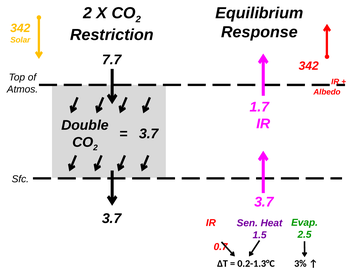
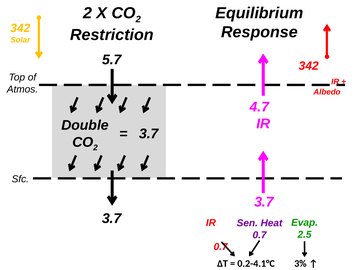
7.7: 7.7 -> 5.7 (112, 60)
1.7: 1.7 -> 4.7 (259, 107)
1.5: 1.5 -> 0.7 (260, 235)
0.2-1.3°C: 0.2-1.3°C -> 0.2-4.1°C (256, 263)
